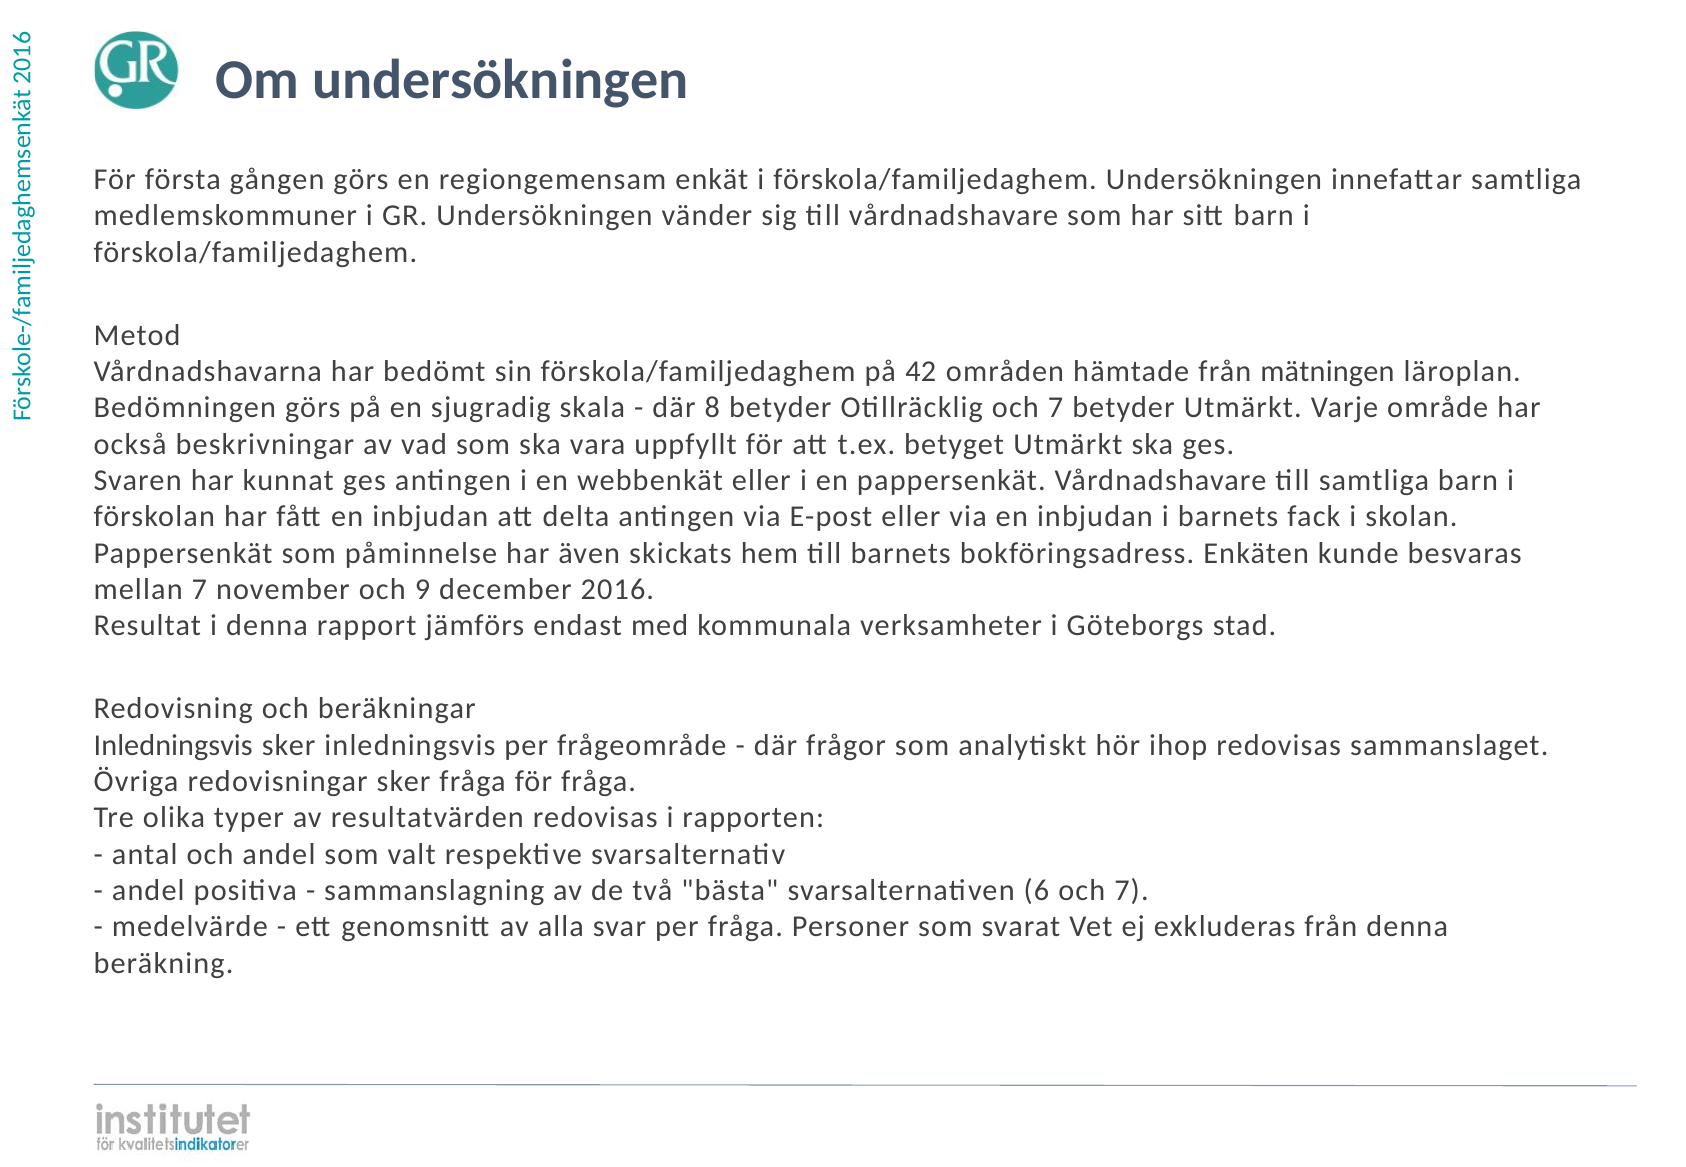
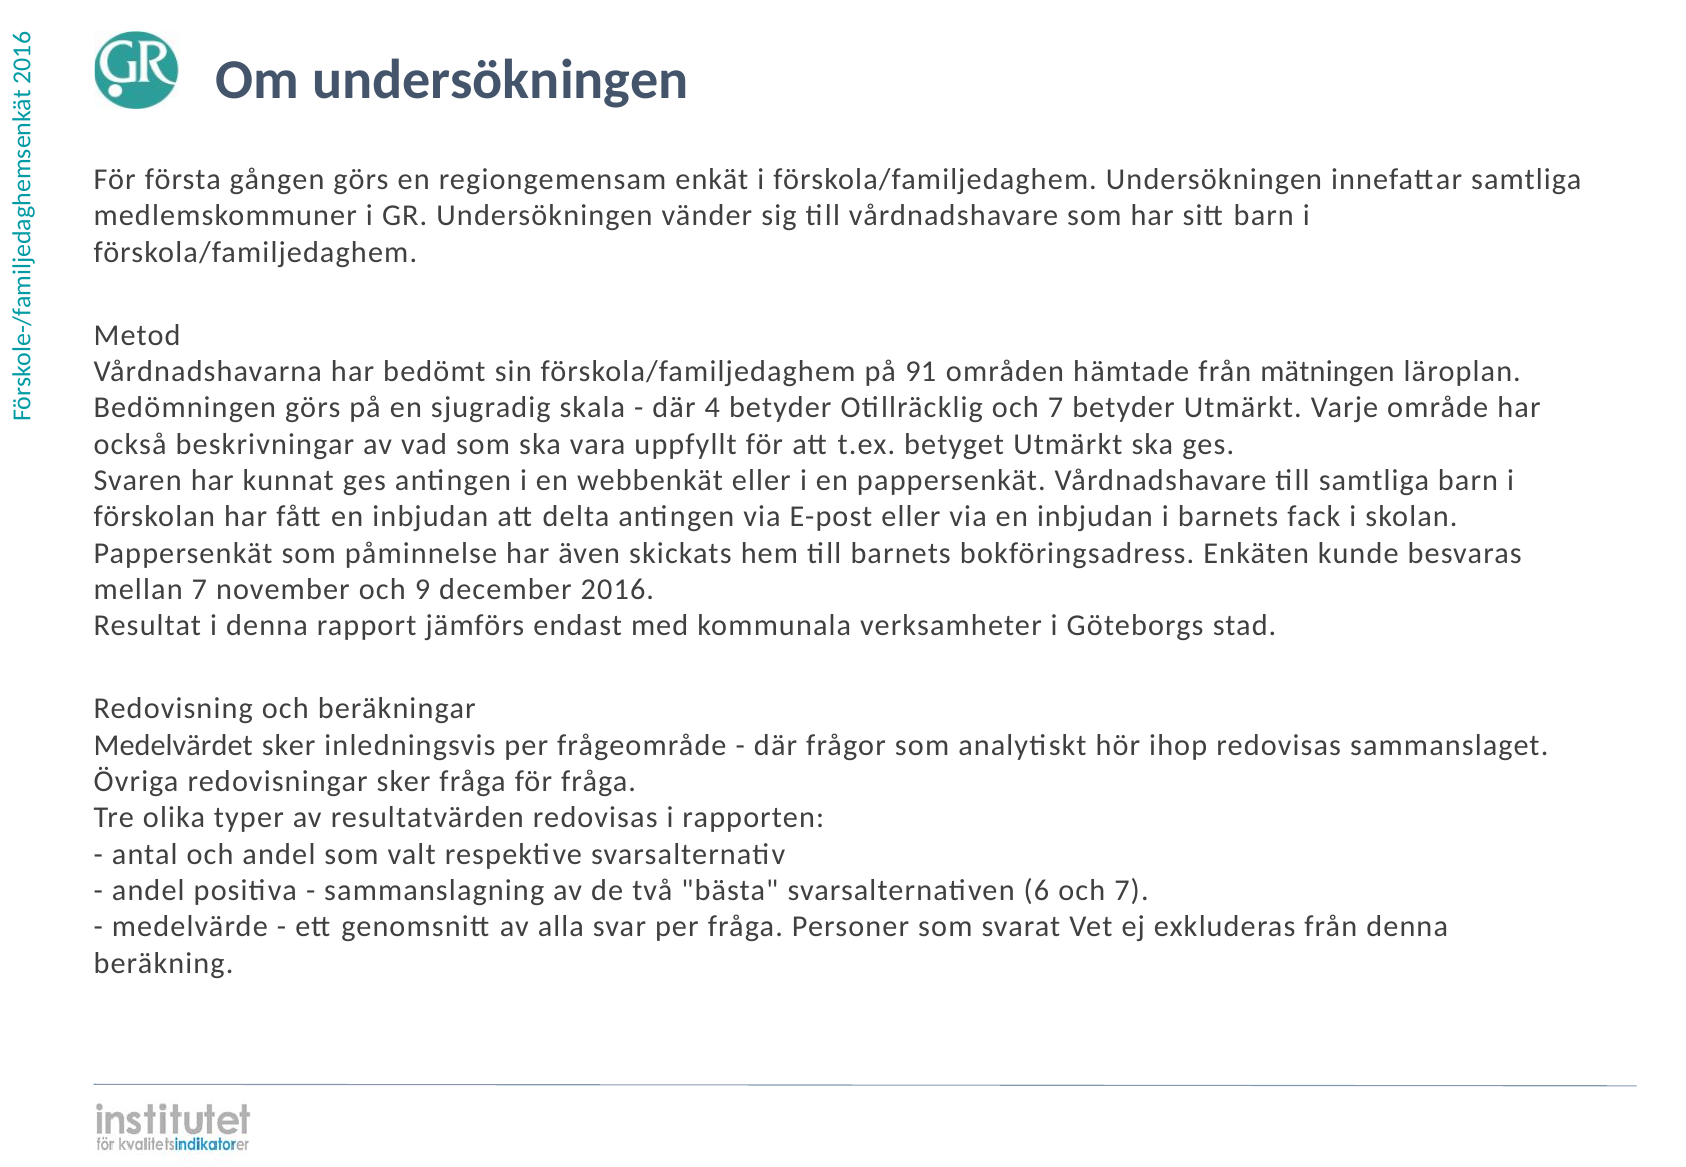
42: 42 -> 91 (921, 372)
8: 8 -> 4 (712, 408)
Inledningsvis: Inledningsvis -> Medelvärdet (173, 745)
